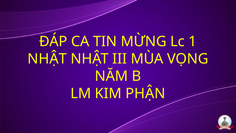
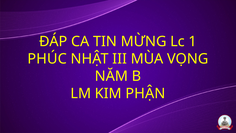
NHẬT: NHẬT -> PHÚC (47, 59)
